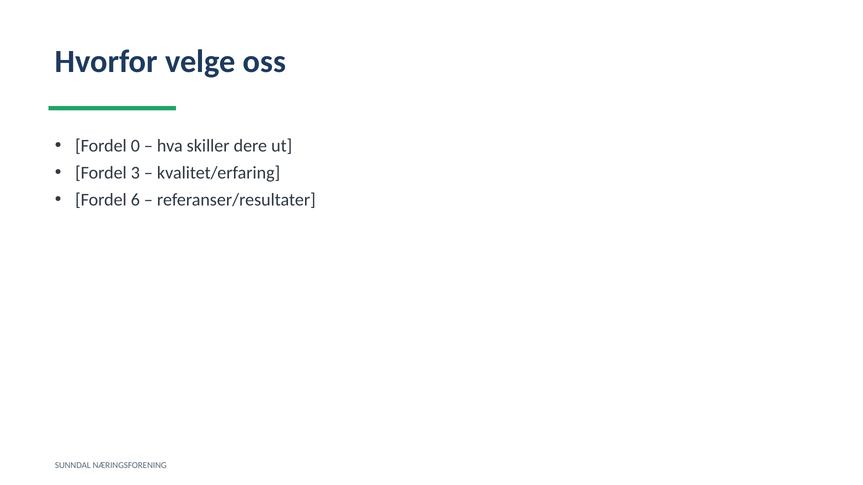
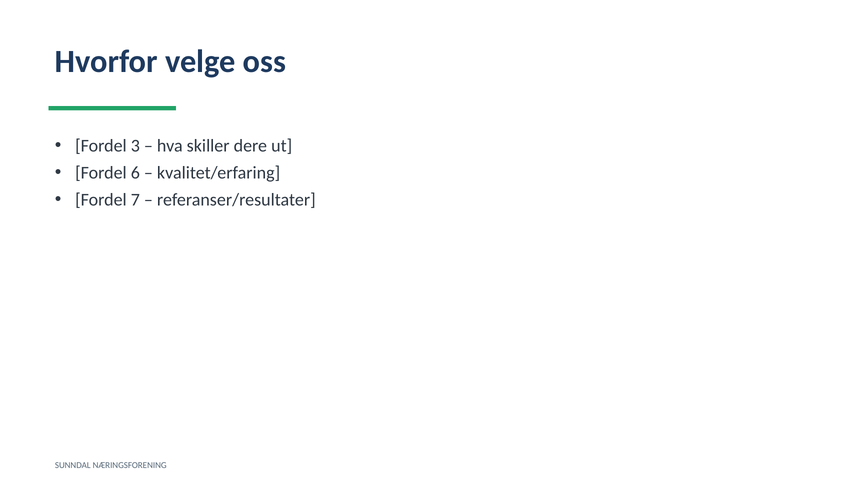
0: 0 -> 3 (135, 146)
3: 3 -> 6 (135, 173)
6: 6 -> 7 (135, 200)
